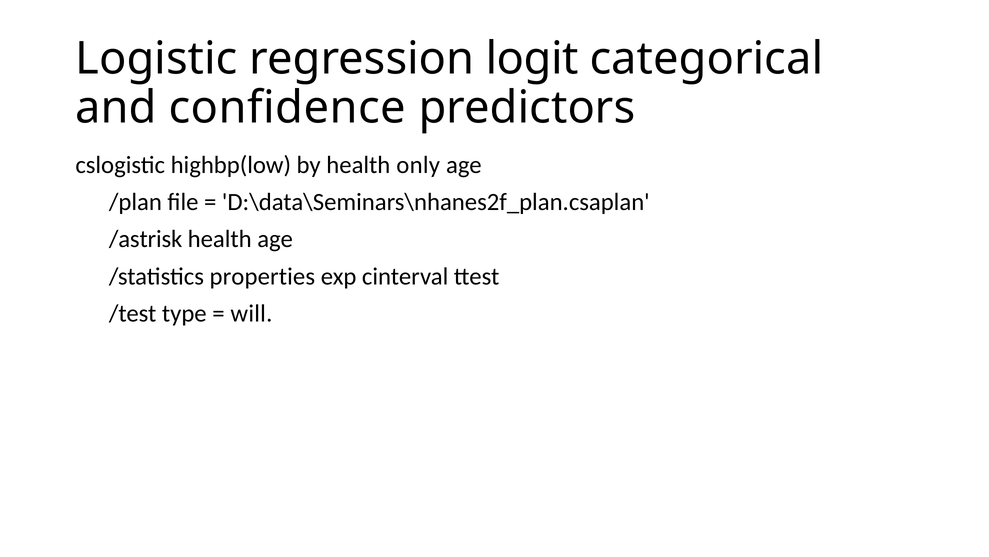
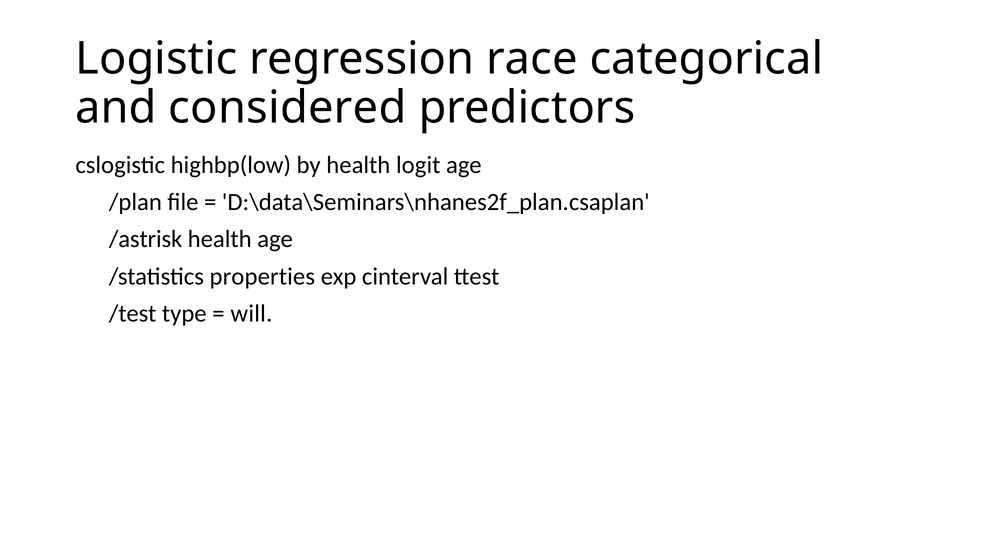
logit: logit -> race (532, 59)
confidence: confidence -> considered (287, 108)
only: only -> logit (418, 165)
